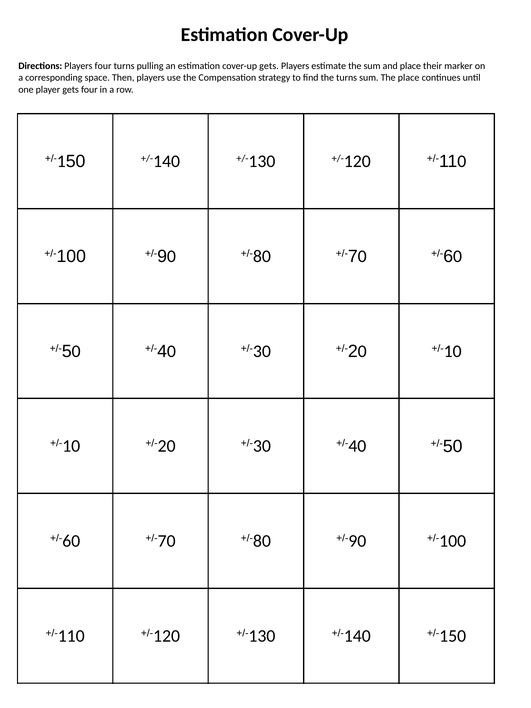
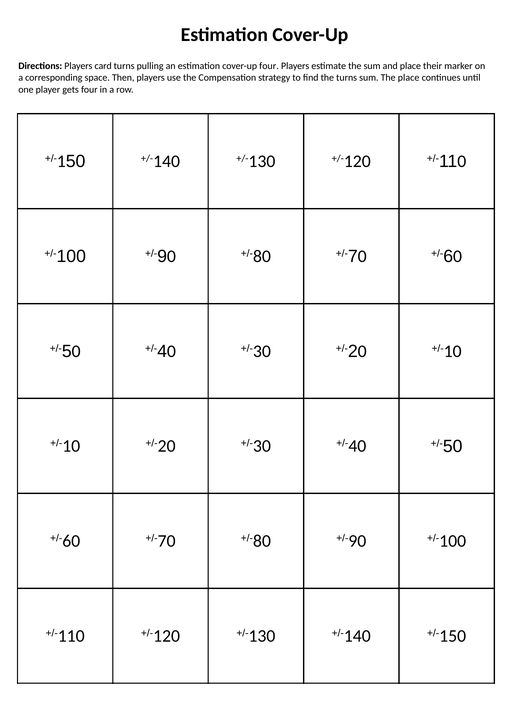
Players four: four -> card (103, 66)
cover-up gets: gets -> four (269, 66)
